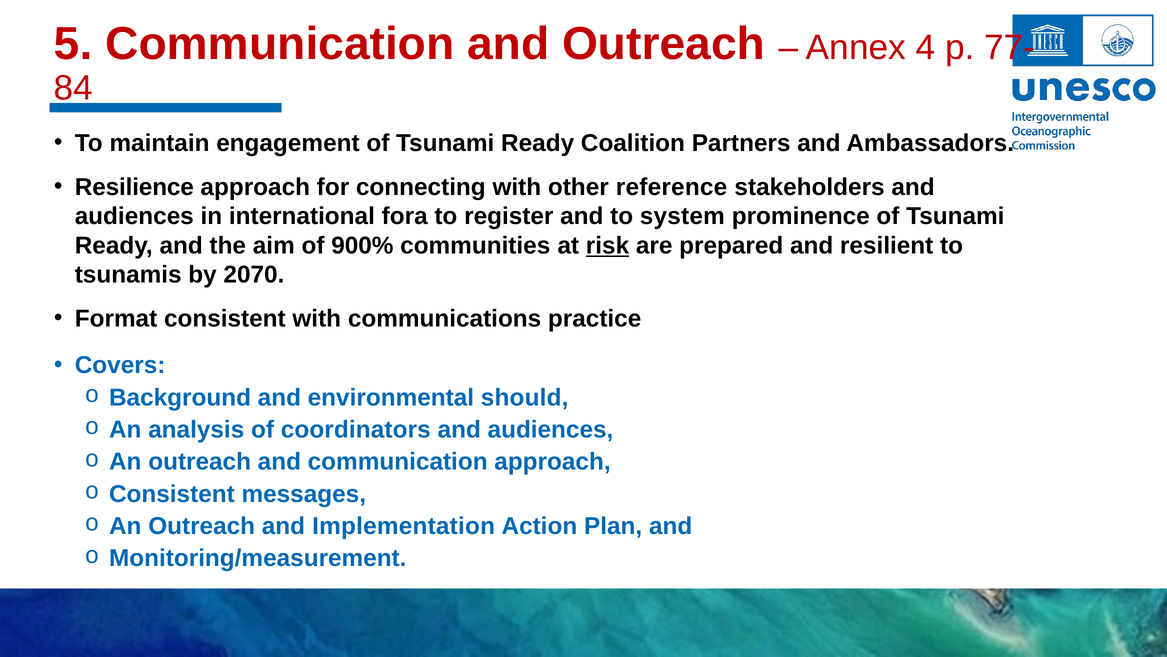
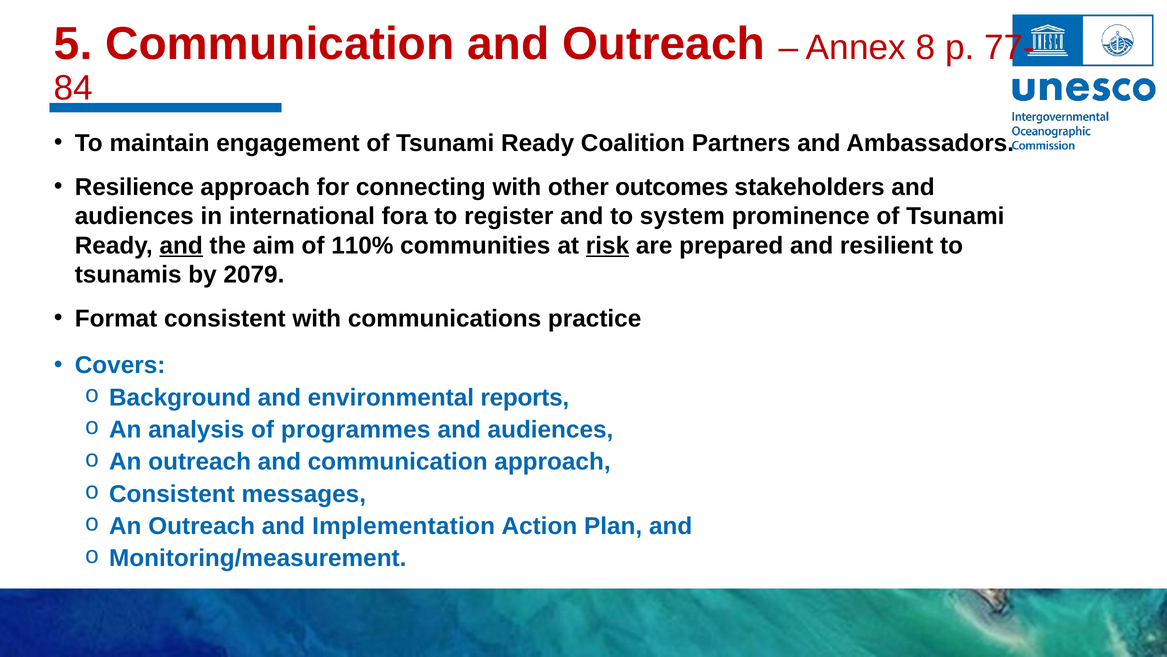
4: 4 -> 8 (925, 48)
reference: reference -> outcomes (672, 187)
and underline: none -> present (181, 245)
900%: 900% -> 110% (362, 245)
2070: 2070 -> 2079 (254, 275)
should: should -> reports (525, 397)
coordinators: coordinators -> programmes (356, 429)
